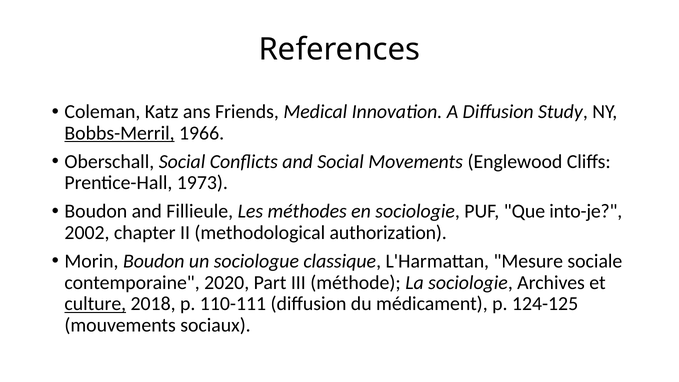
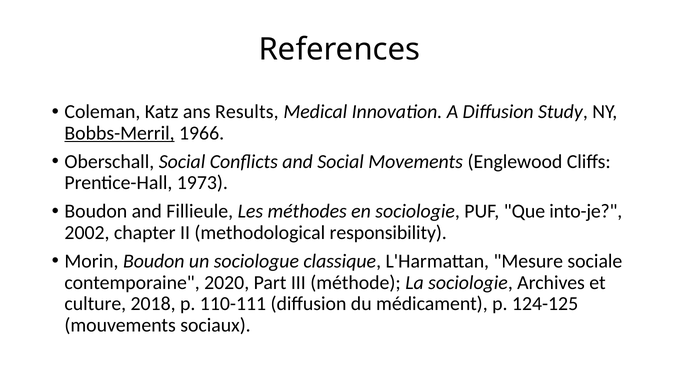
Friends: Friends -> Results (247, 112)
authorization: authorization -> responsibility (388, 233)
culture underline: present -> none (95, 304)
